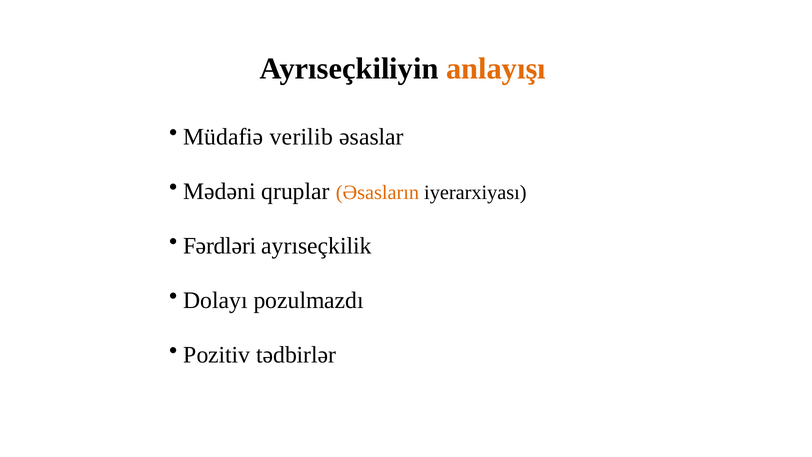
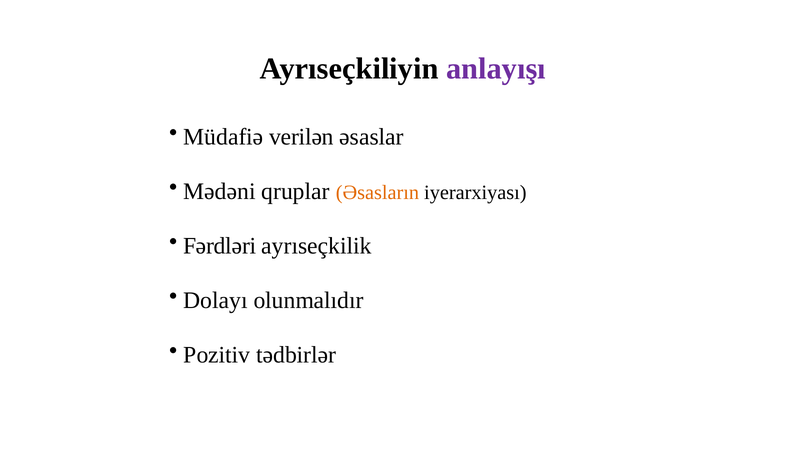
anlayışı colour: orange -> purple (496, 69)
verilib: verilib -> verilən (302, 137)
pozulmazdı: pozulmazdı -> olunmalıdır (309, 300)
